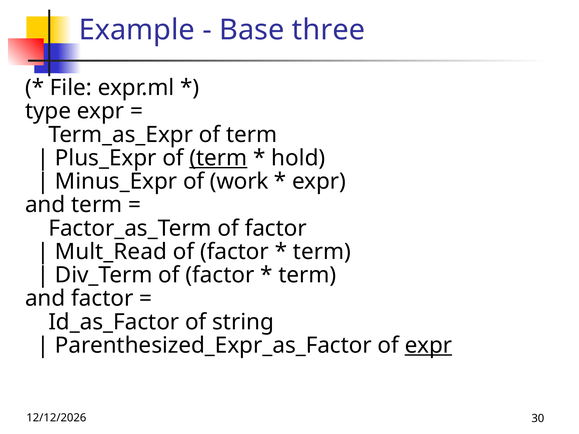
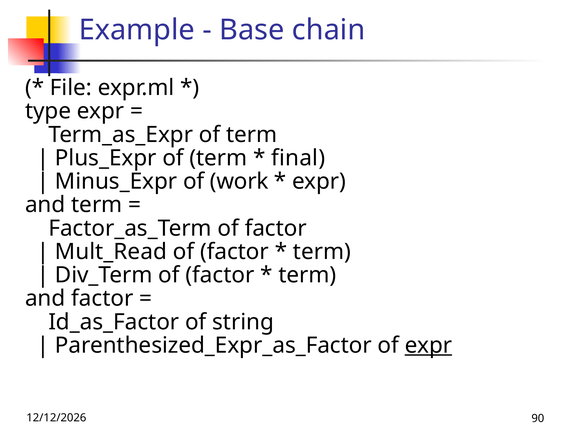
three: three -> chain (329, 30)
term underline: present -> none (218, 158)
hold: hold -> final (298, 158)
30: 30 -> 90 (538, 419)
